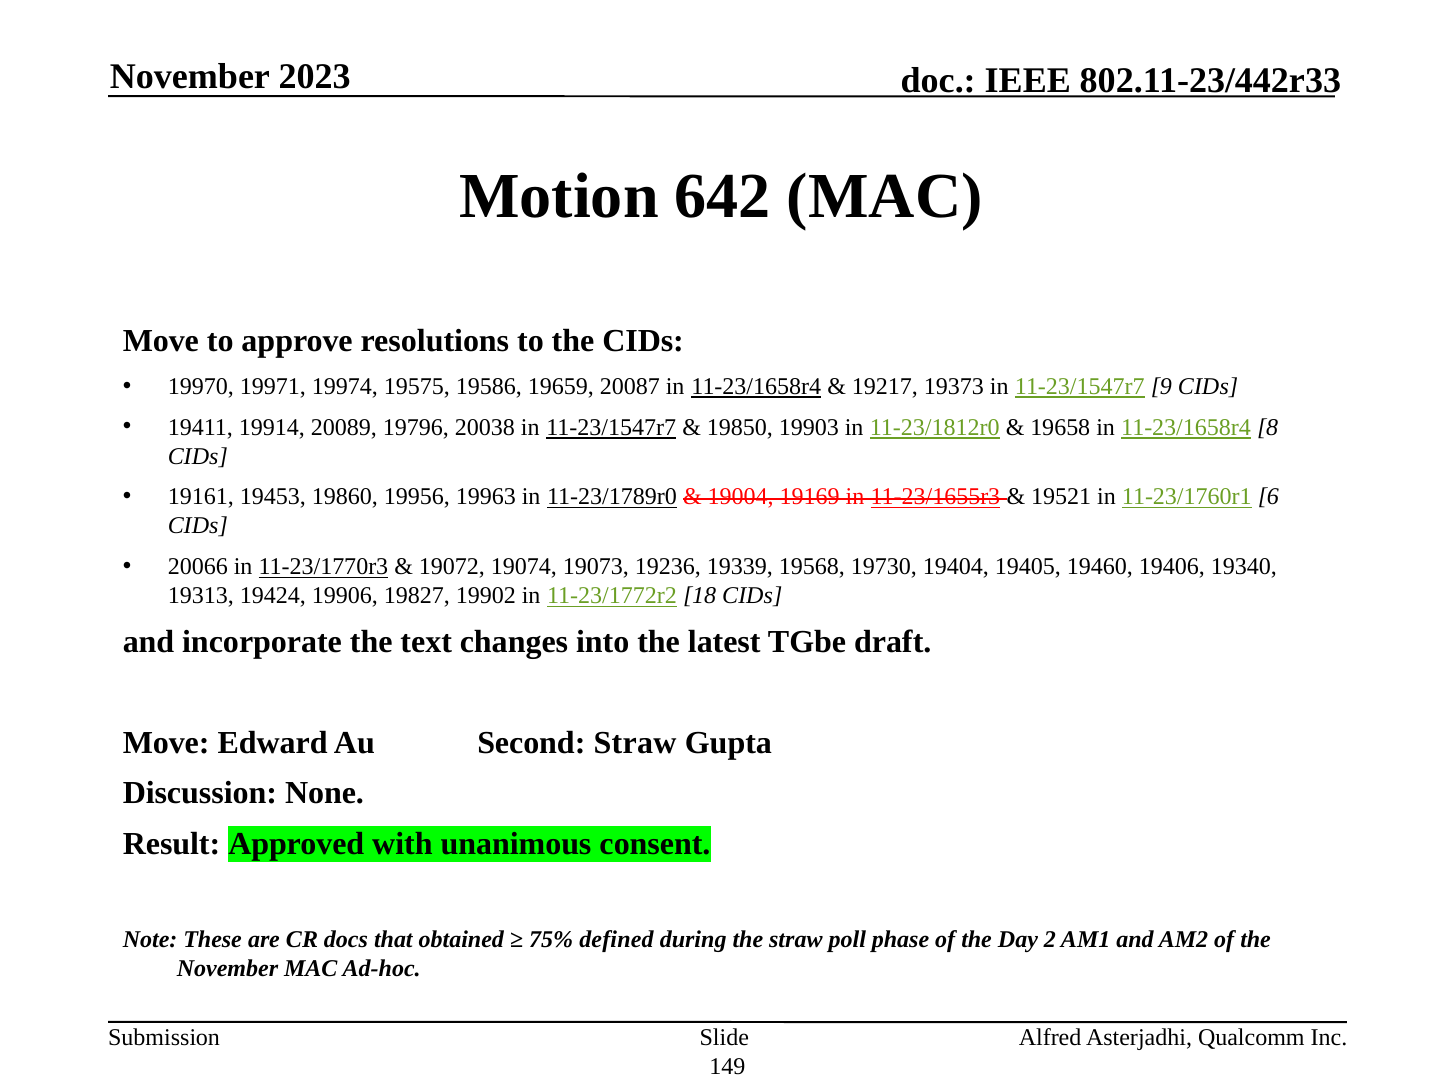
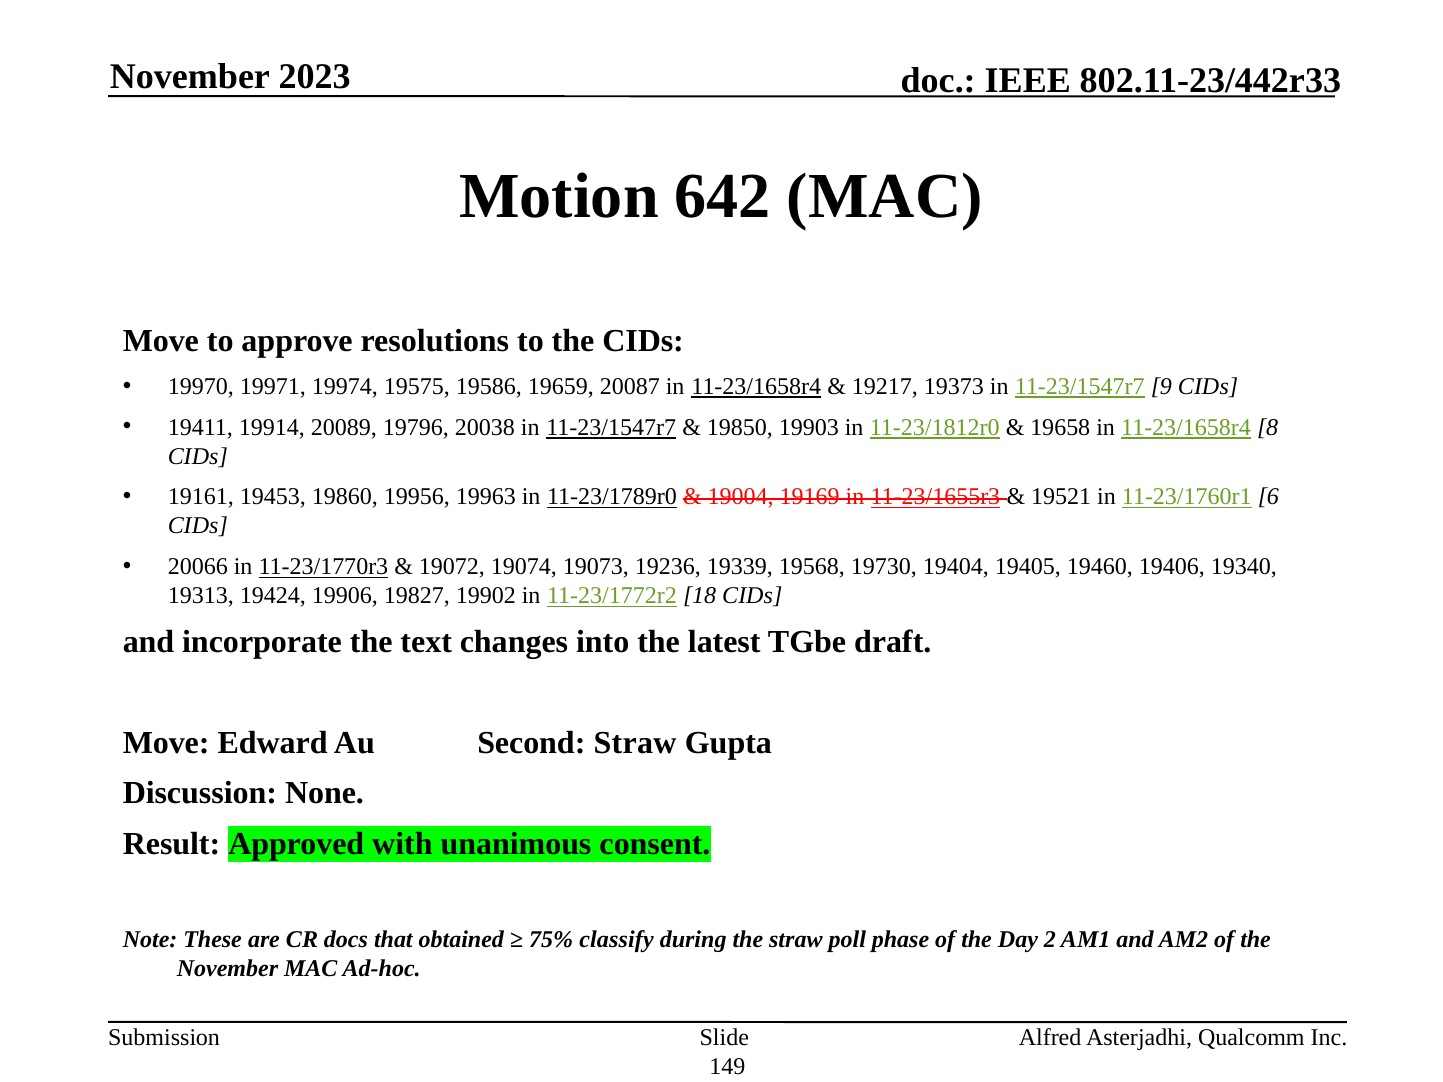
defined: defined -> classify (616, 940)
